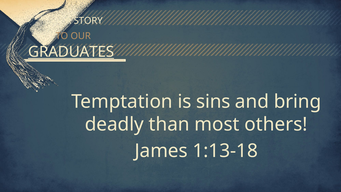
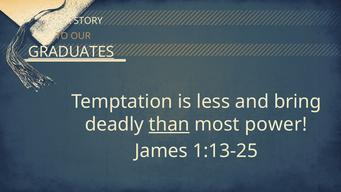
sins: sins -> less (213, 102)
than underline: none -> present (169, 124)
others: others -> power (276, 124)
1:13-18: 1:13-18 -> 1:13-25 (225, 151)
